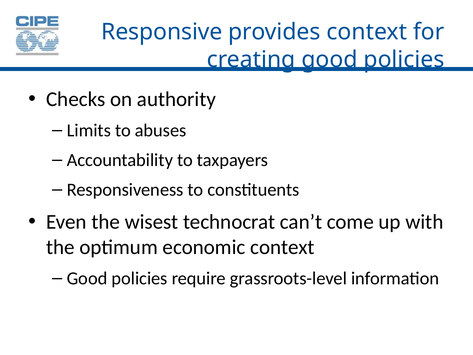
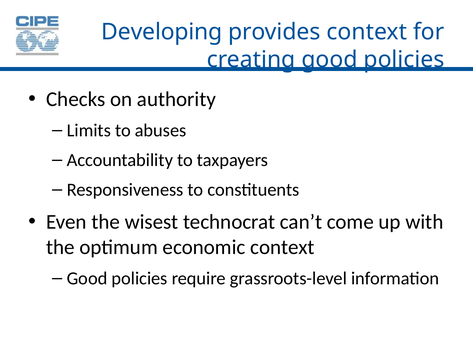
Responsive: Responsive -> Developing (162, 32)
